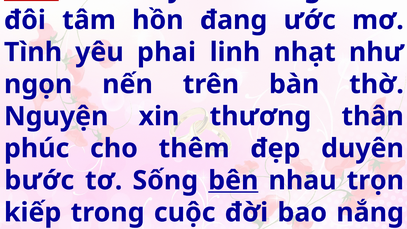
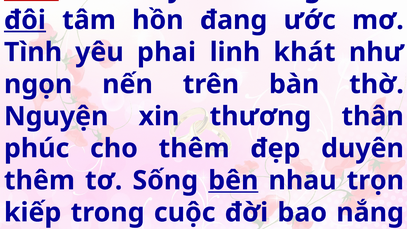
đôi underline: none -> present (25, 20)
nhạt: nhạt -> khát (304, 52)
bước: bước -> thêm (39, 180)
